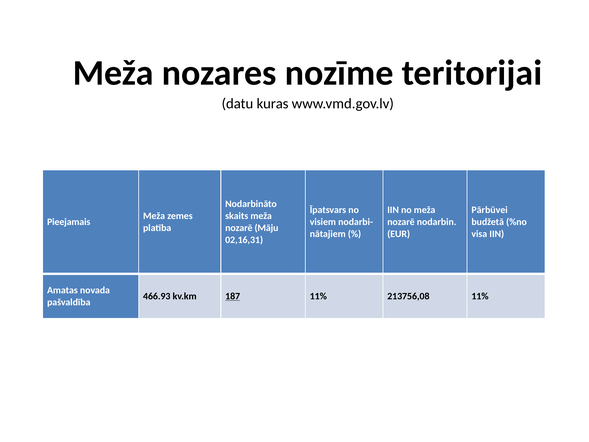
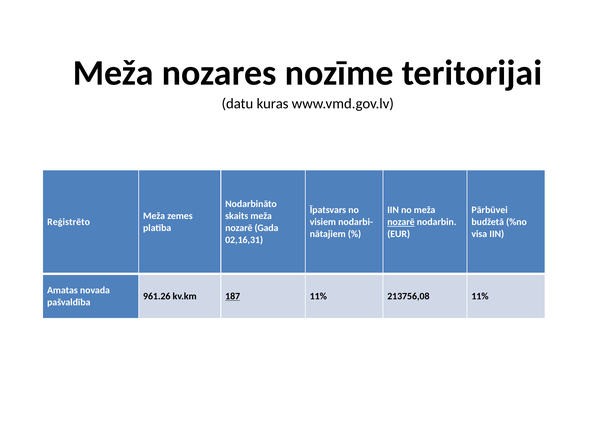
Pieejamais: Pieejamais -> Reģistrēto (69, 222)
nozarē underline: none -> present (401, 222)
Māju: Māju -> Gada (266, 228)
466.93: 466.93 -> 961.26 (157, 296)
